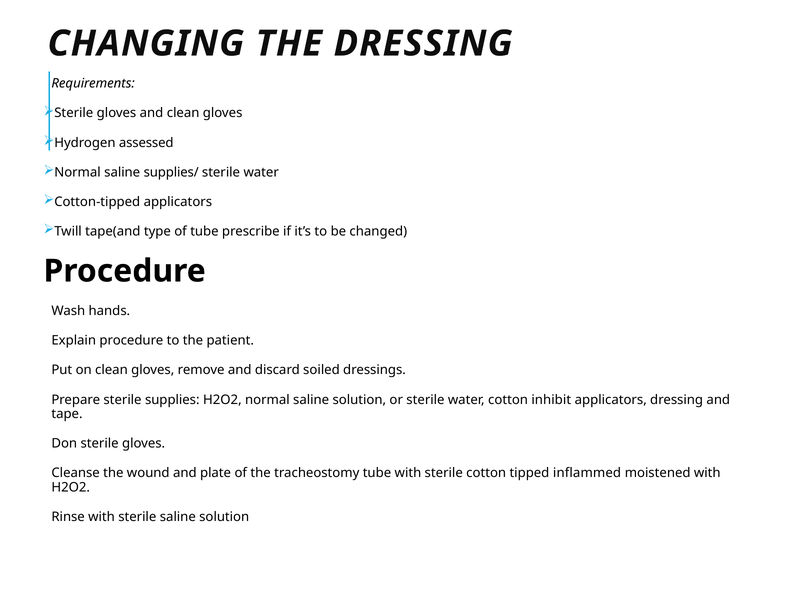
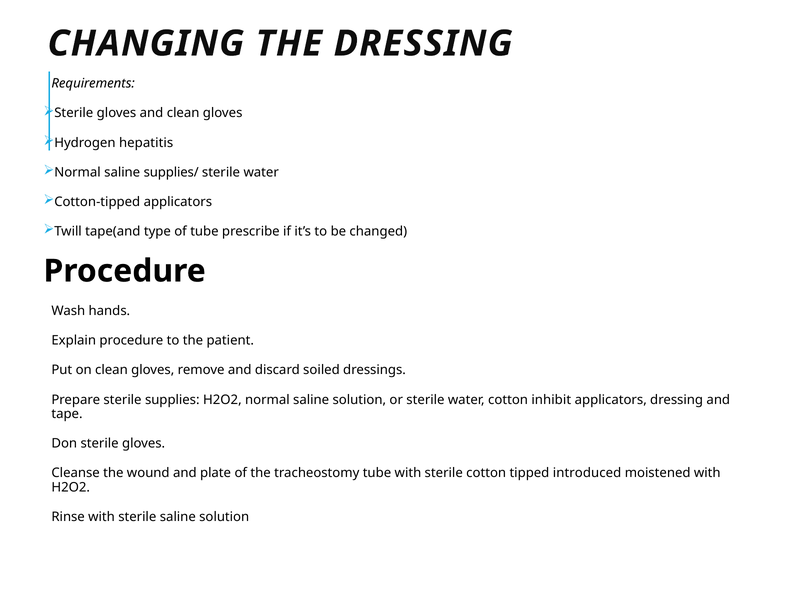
assessed: assessed -> hepatitis (146, 143)
inflammed: inflammed -> introduced (587, 473)
